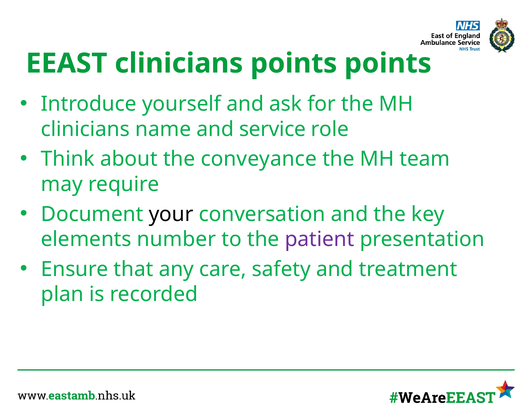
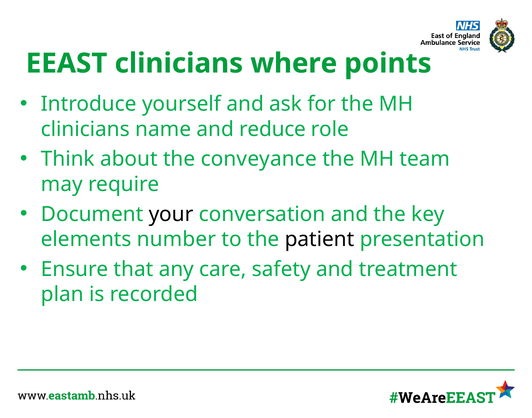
clinicians points: points -> where (294, 63)
service: service -> reduce (273, 129)
patient colour: purple -> black (320, 239)
